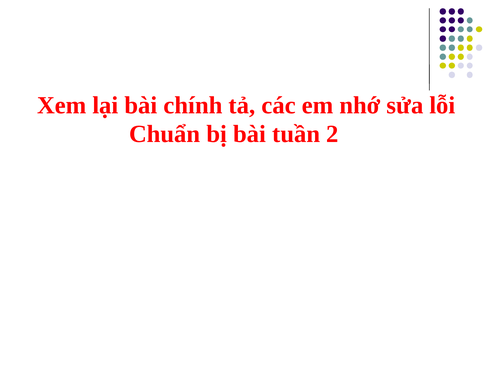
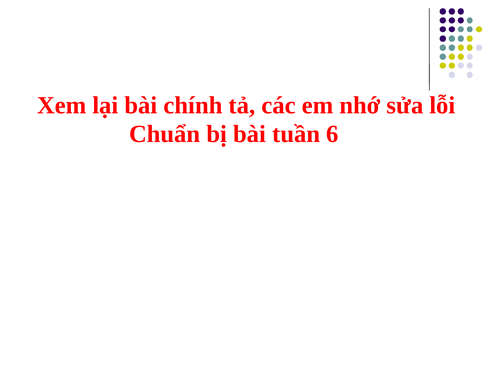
2: 2 -> 6 (332, 134)
